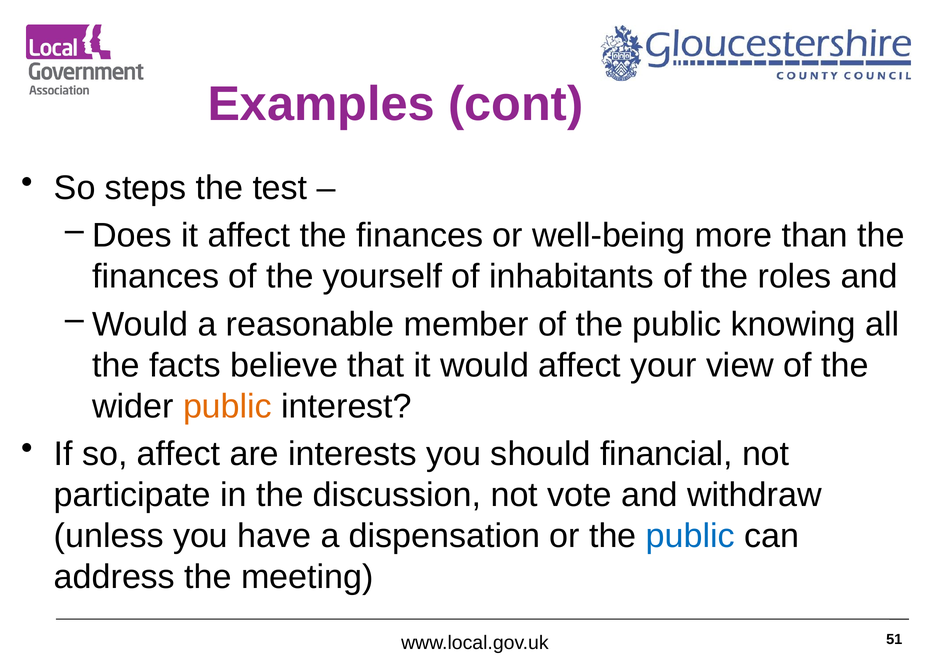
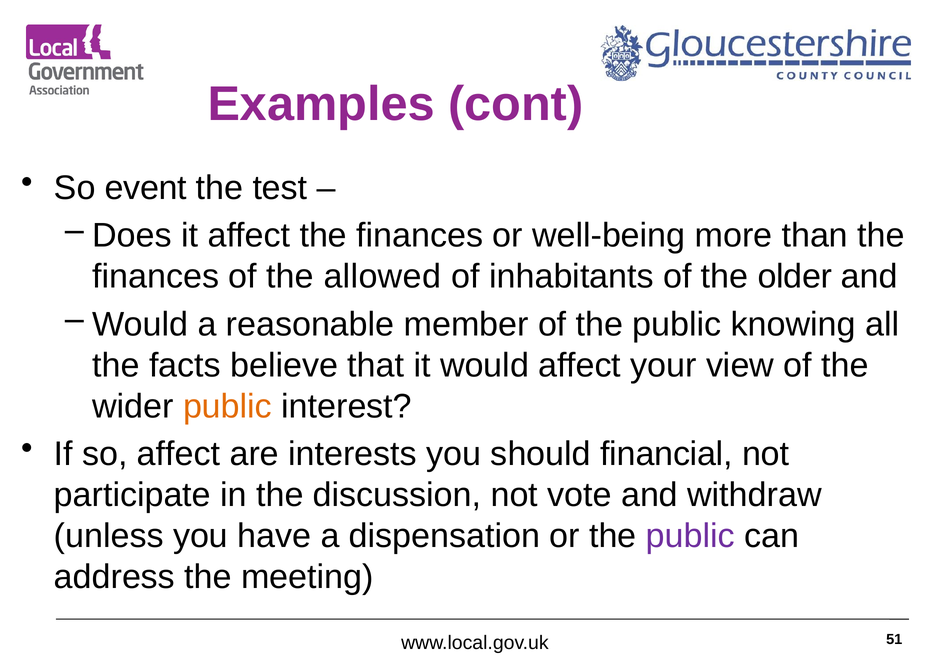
steps: steps -> event (146, 188)
yourself: yourself -> allowed (382, 276)
roles: roles -> older (795, 276)
public colour: blue -> purple (690, 536)
